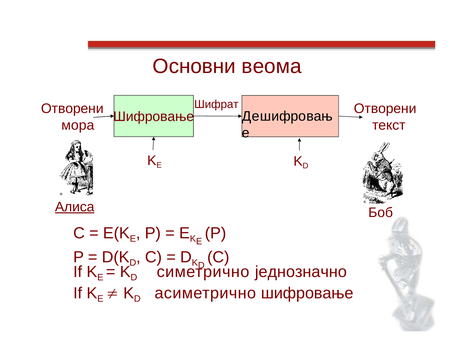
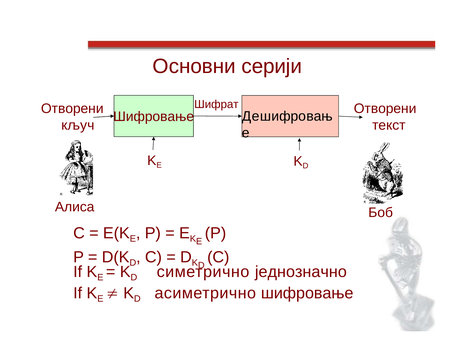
веома: веома -> серији (272, 67)
мора: мора -> кључ (78, 125)
Алиса underline: present -> none (75, 207)
